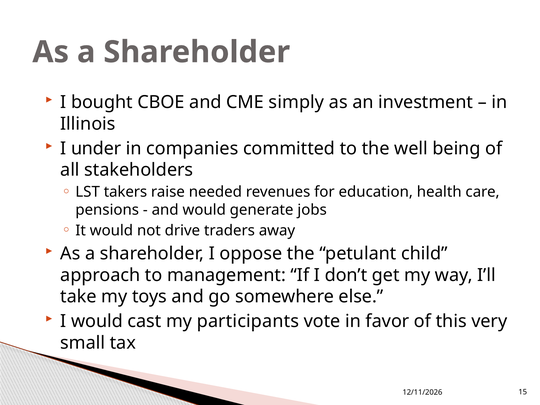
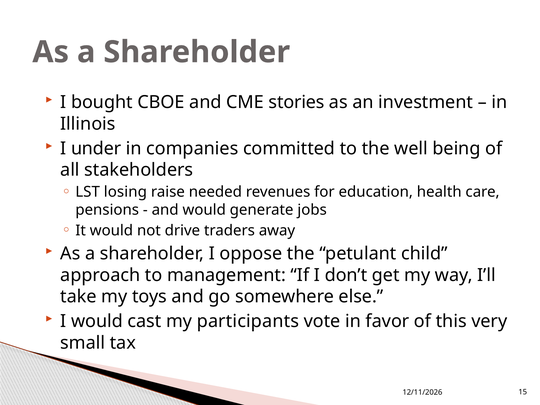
simply: simply -> stories (297, 102)
takers: takers -> losing (125, 192)
